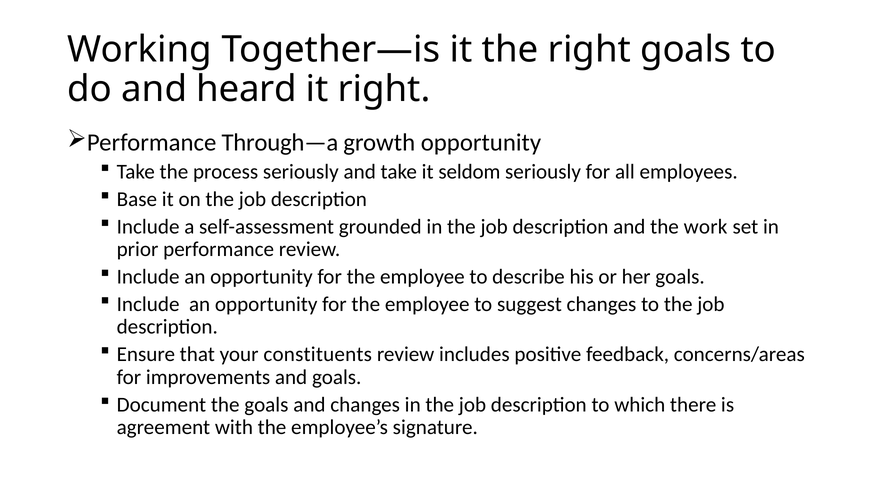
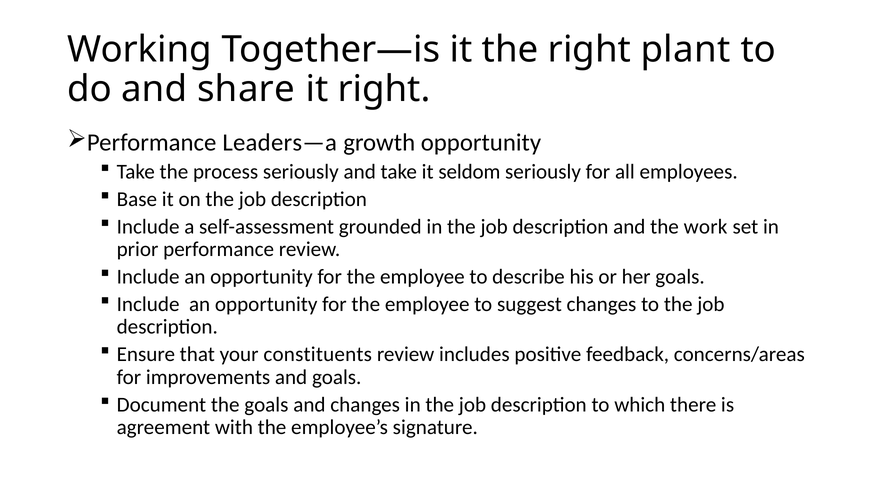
right goals: goals -> plant (686, 50)
heard: heard -> share (246, 89)
Through—a: Through—a -> Leaders—a (280, 142)
